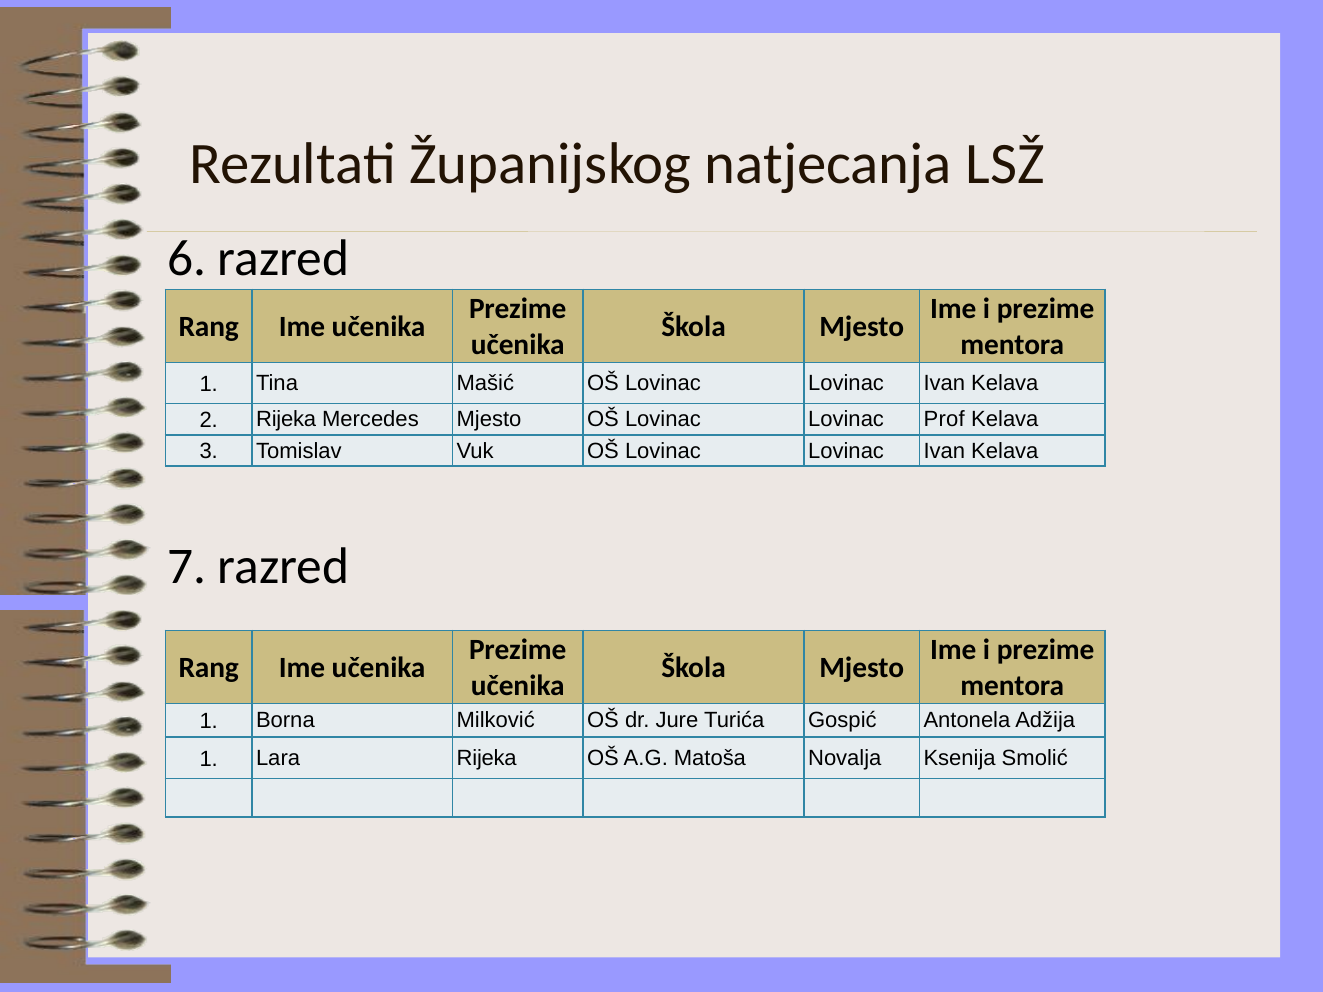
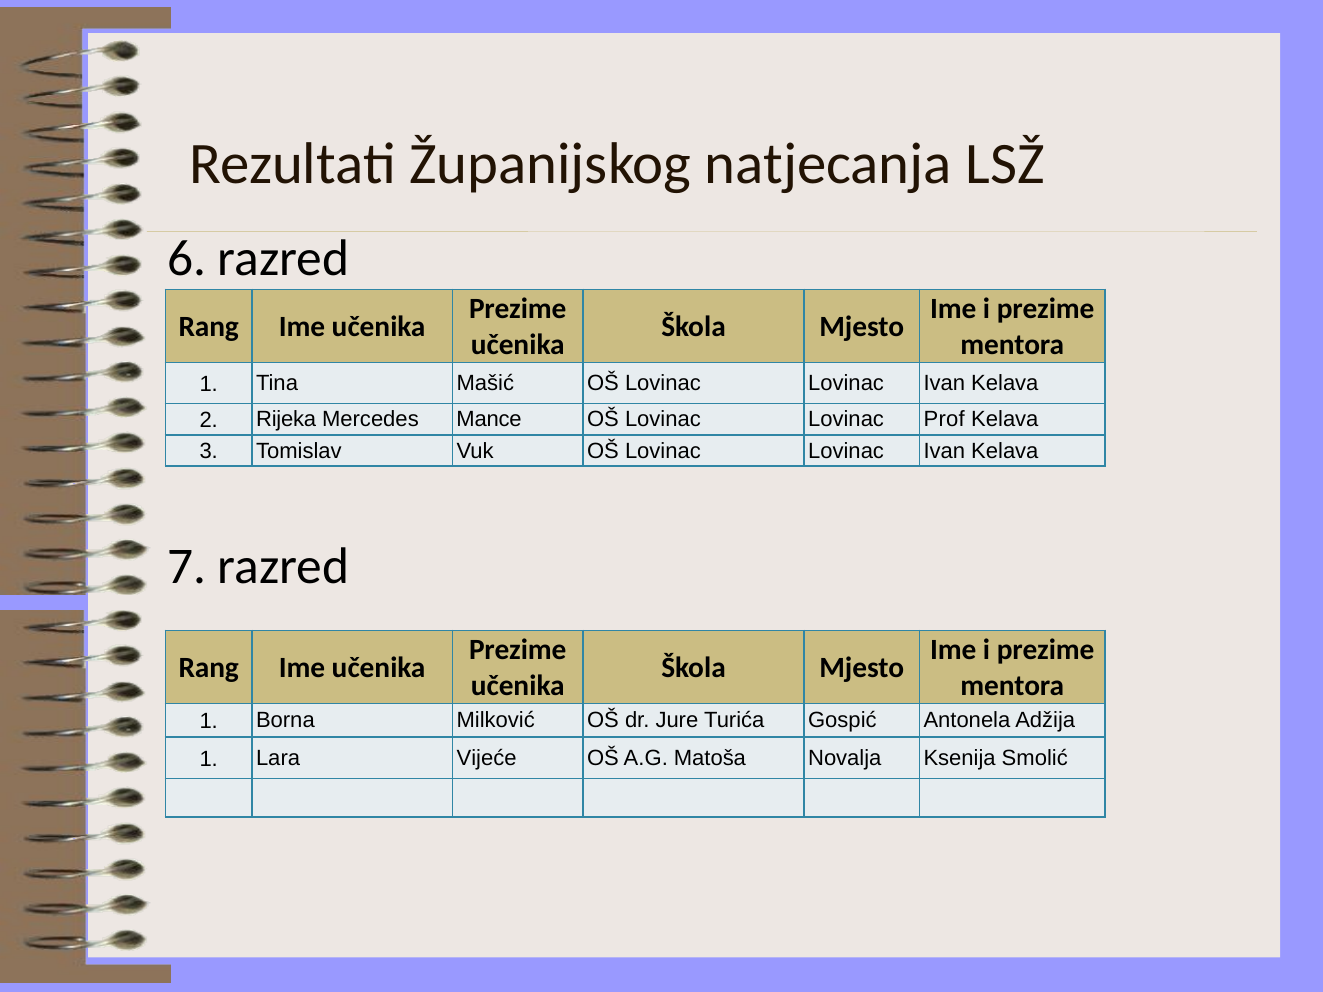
Mercedes Mjesto: Mjesto -> Mance (489, 420)
Lara Rijeka: Rijeka -> Vijeće (487, 758)
